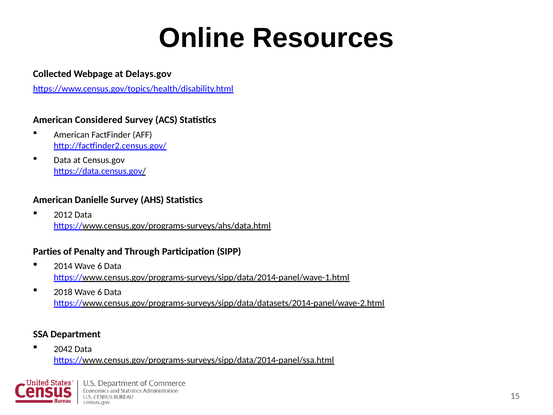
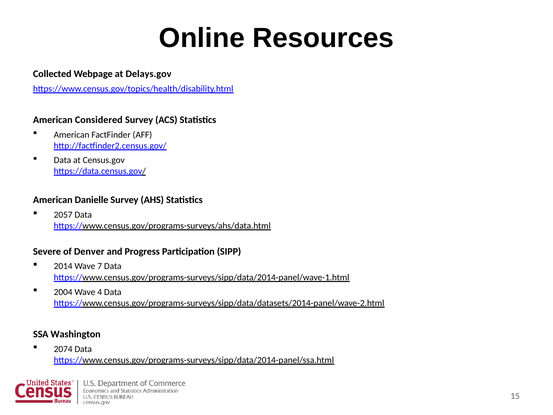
2012: 2012 -> 2057 (63, 215)
Parties: Parties -> Severe (47, 251)
Penalty: Penalty -> Denver (89, 251)
Through: Through -> Progress (142, 251)
2014 Wave 6: 6 -> 7 (100, 266)
2018: 2018 -> 2004 (63, 292)
6: 6 -> 4 (100, 292)
Department: Department -> Washington (76, 334)
2042: 2042 -> 2074 (63, 349)
